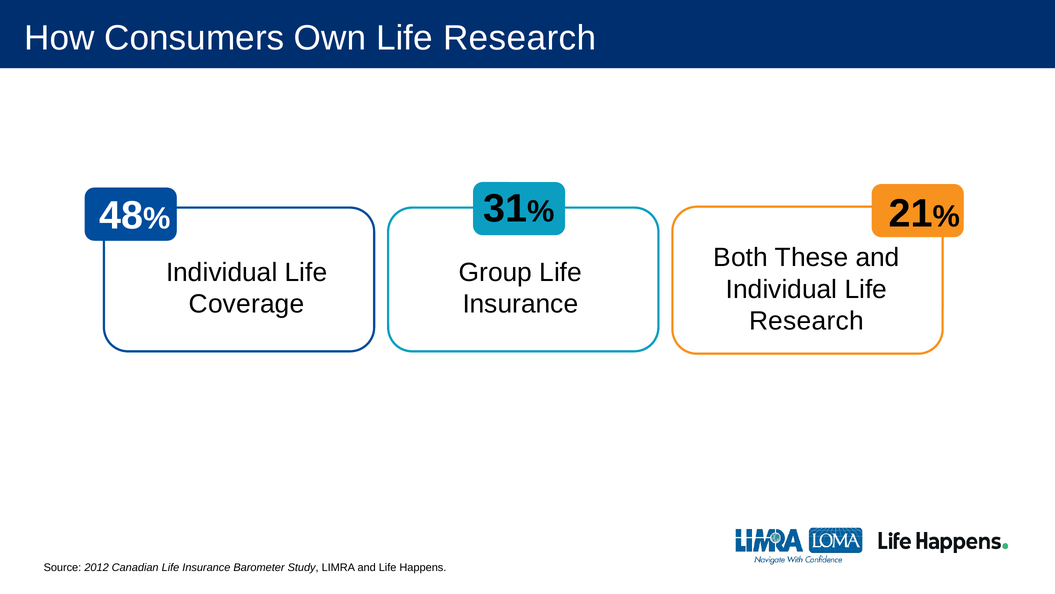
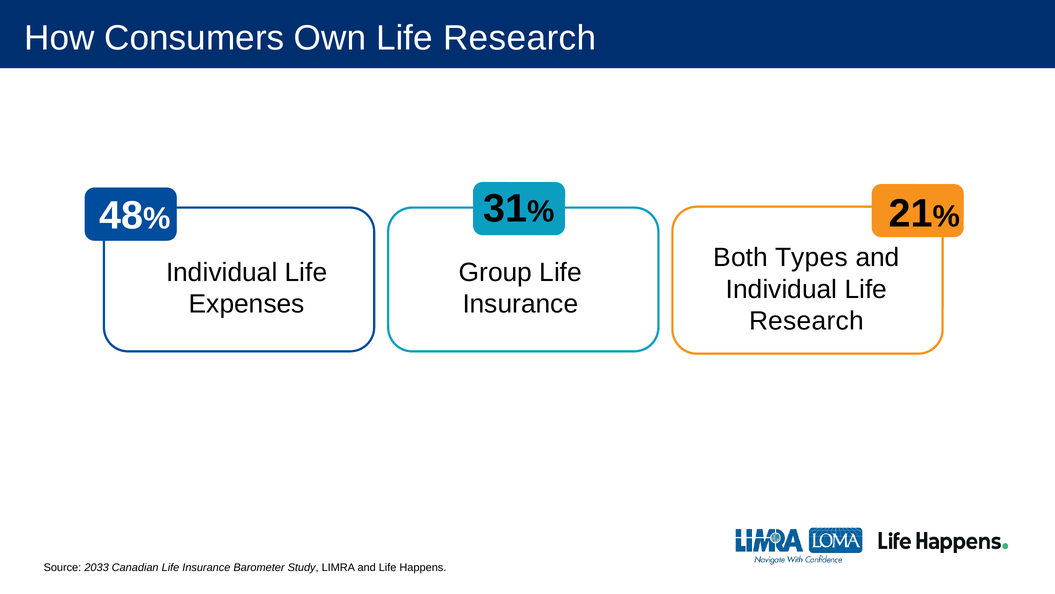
These: These -> Types (811, 257)
Coverage: Coverage -> Expenses (247, 304)
2012: 2012 -> 2033 (97, 567)
